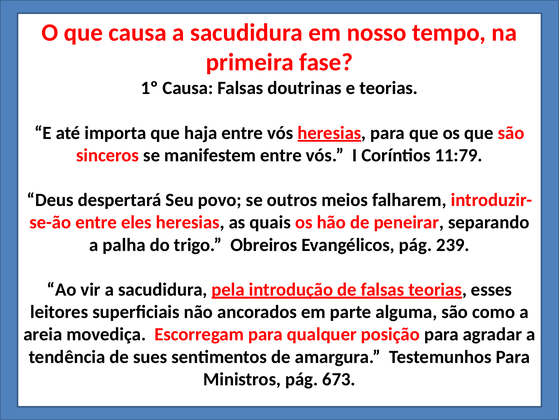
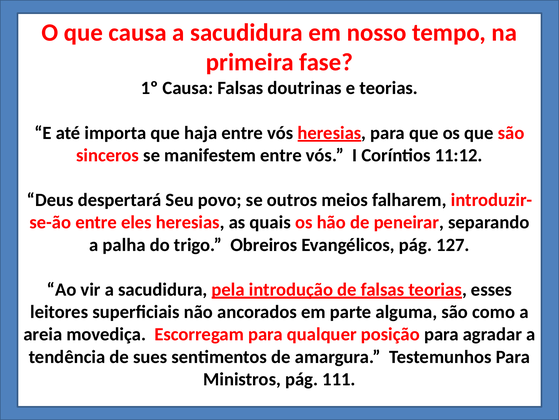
11:79: 11:79 -> 11:12 (459, 155)
239: 239 -> 127 (453, 244)
673: 673 -> 111 (339, 379)
